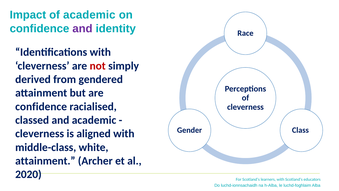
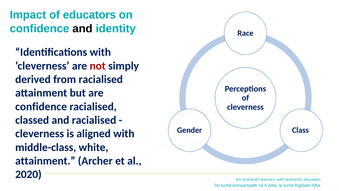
of academic: academic -> educators (89, 15)
and colour: purple -> black (82, 29)
from gendered: gendered -> racialised (101, 79)
and academic: academic -> racialised (94, 120)
